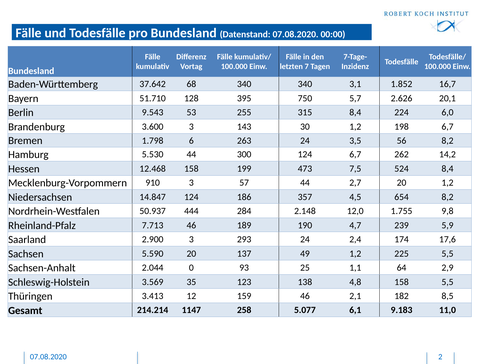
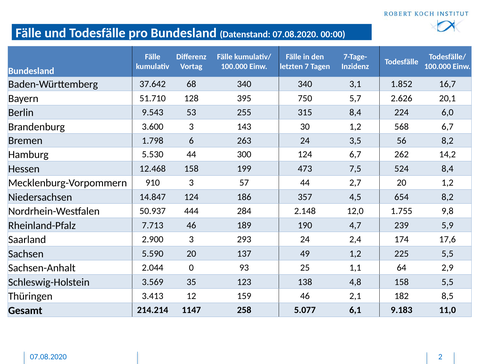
198: 198 -> 568 (402, 127)
